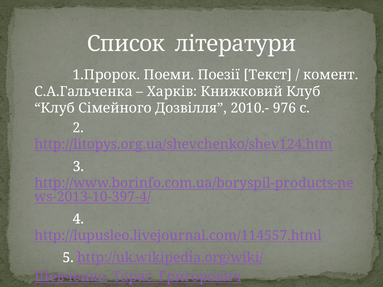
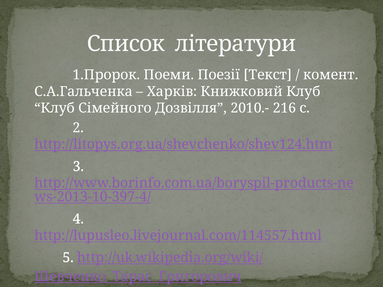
976: 976 -> 216 (284, 108)
